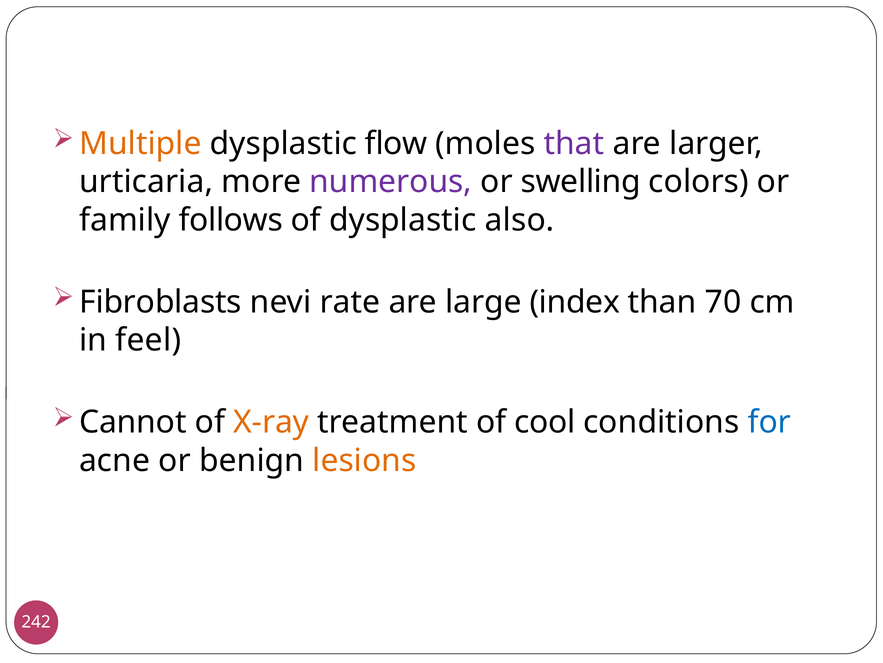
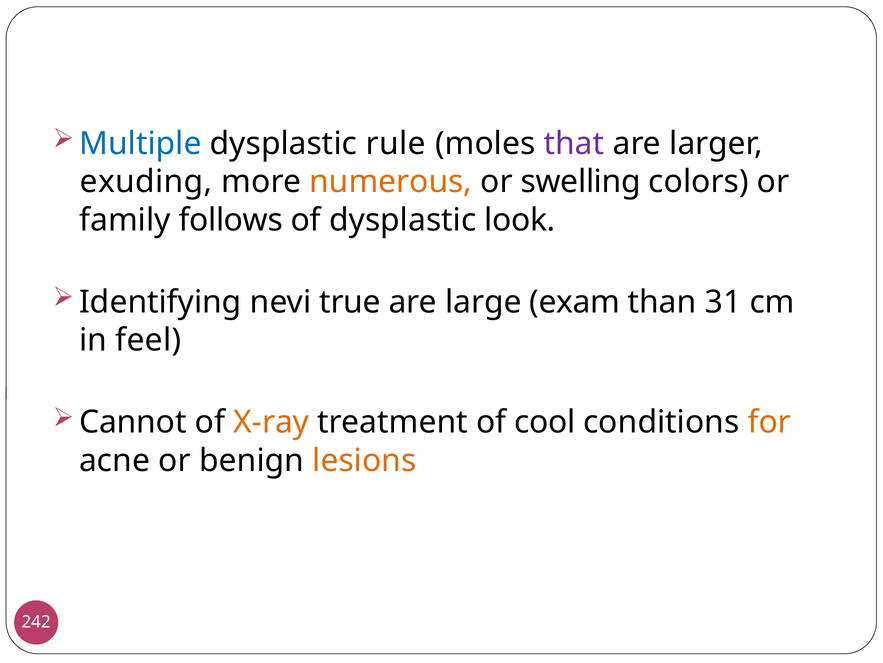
Multiple colour: orange -> blue (140, 143)
flow: flow -> rule (396, 143)
urticaria: urticaria -> exuding (146, 182)
numerous colour: purple -> orange (391, 182)
also: also -> look (520, 220)
Fibroblasts: Fibroblasts -> Identifying (160, 302)
rate: rate -> true (350, 302)
index: index -> exam (575, 302)
70: 70 -> 31 (723, 302)
for colour: blue -> orange (769, 422)
